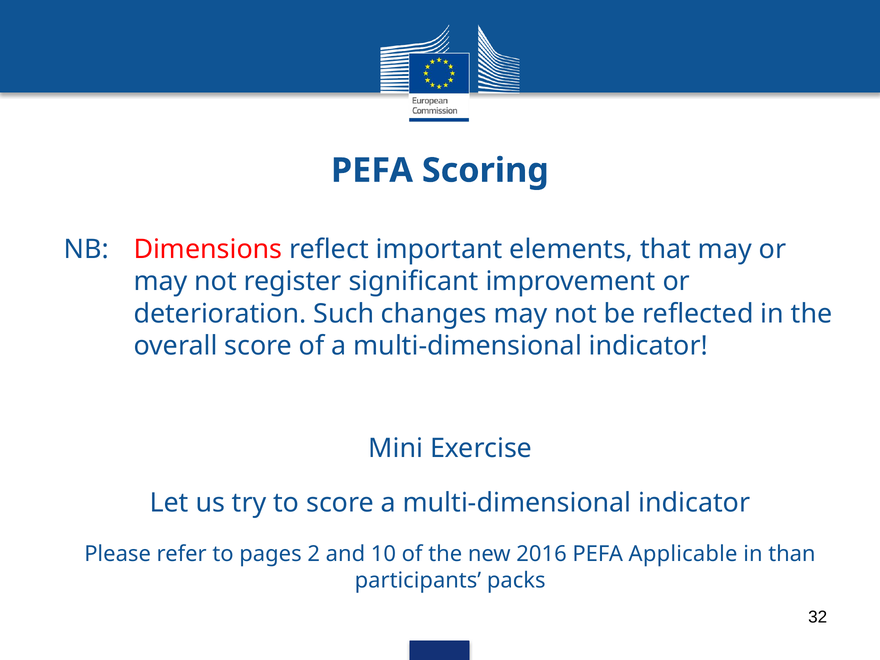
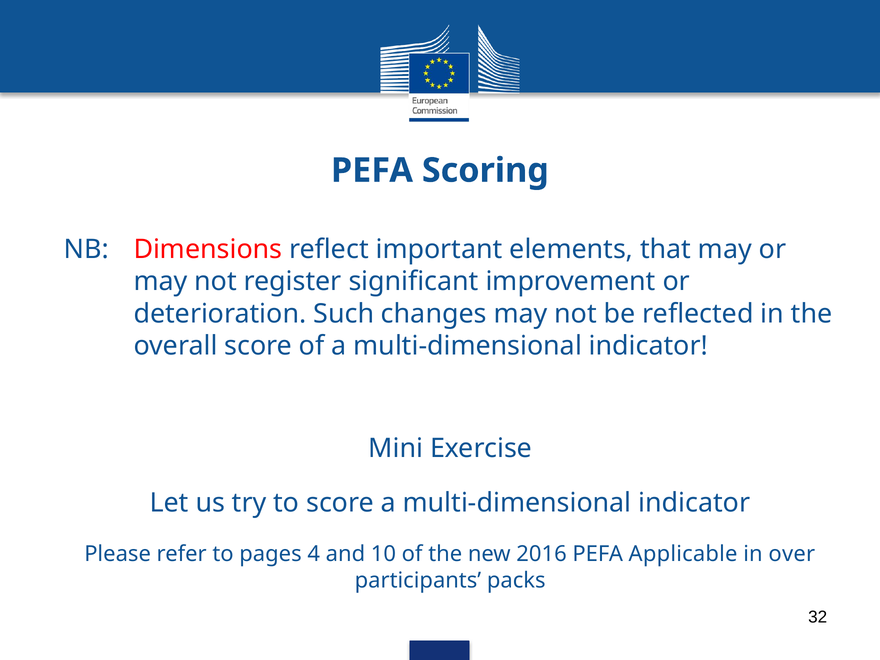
2: 2 -> 4 (314, 554)
than: than -> over (792, 554)
